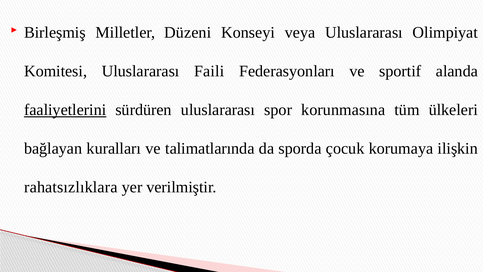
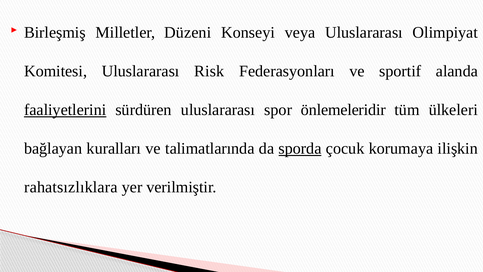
Faili: Faili -> Risk (209, 71)
korunmasına: korunmasına -> önlemeleridir (343, 110)
sporda underline: none -> present (300, 148)
